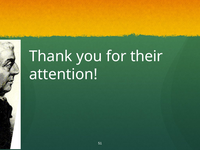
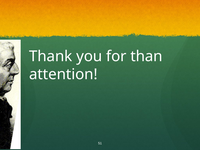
their: their -> than (146, 56)
